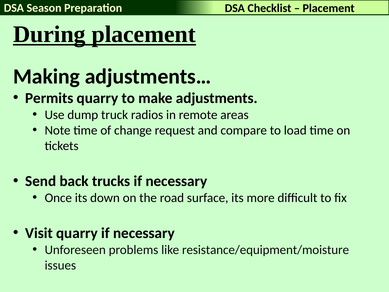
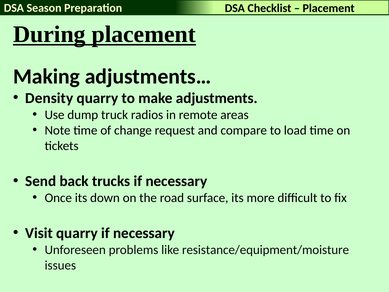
Permits: Permits -> Density (49, 98)
